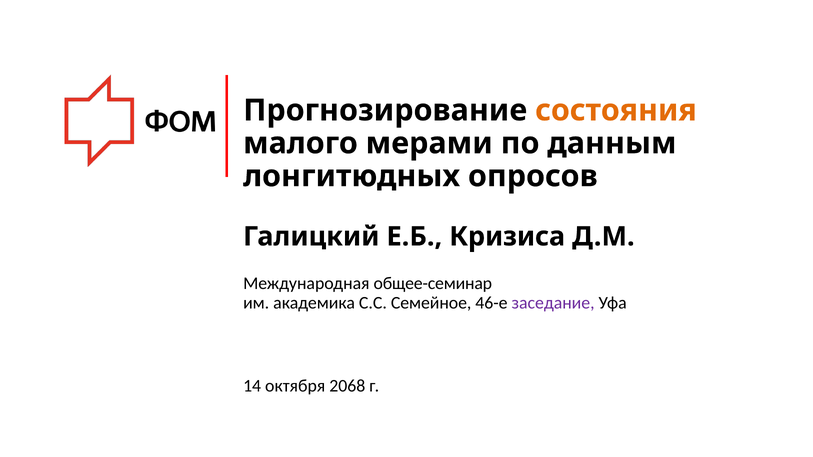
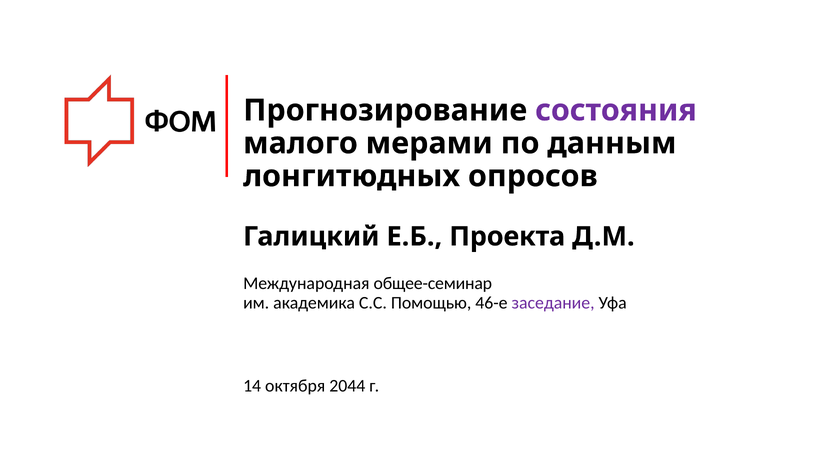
состояния colour: orange -> purple (616, 110)
Кризиса: Кризиса -> Проекта (507, 237)
Семейное: Семейное -> Помощью (431, 303)
2068: 2068 -> 2044 (347, 386)
